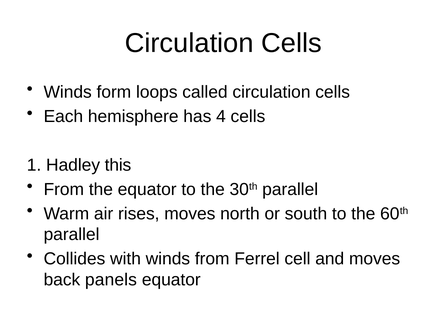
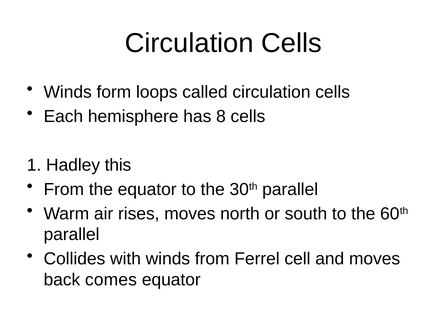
4: 4 -> 8 (221, 116)
panels: panels -> comes (111, 280)
